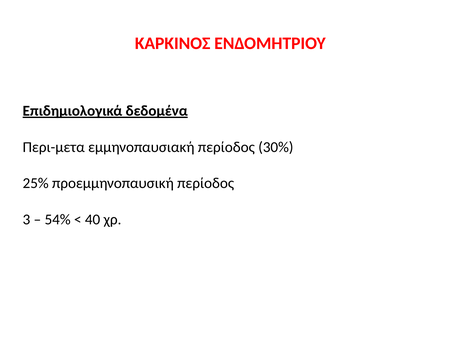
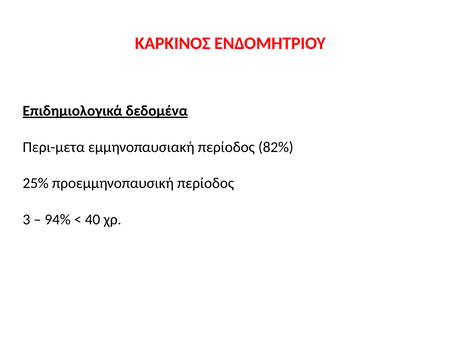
30%: 30% -> 82% (276, 147)
54%: 54% -> 94% (58, 219)
